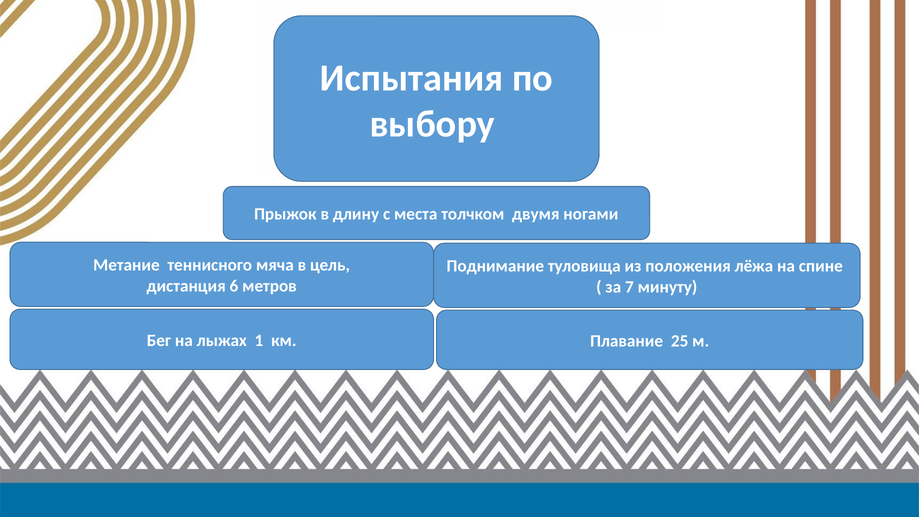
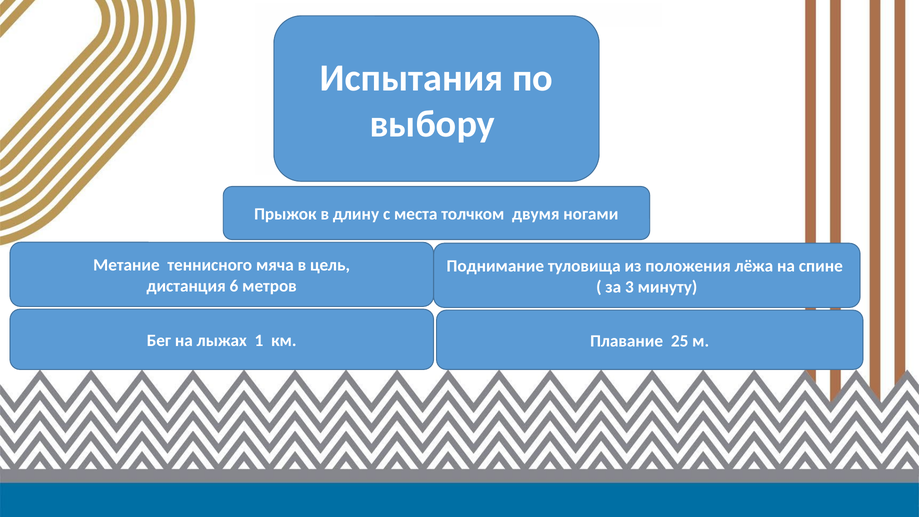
7: 7 -> 3 (629, 287)
